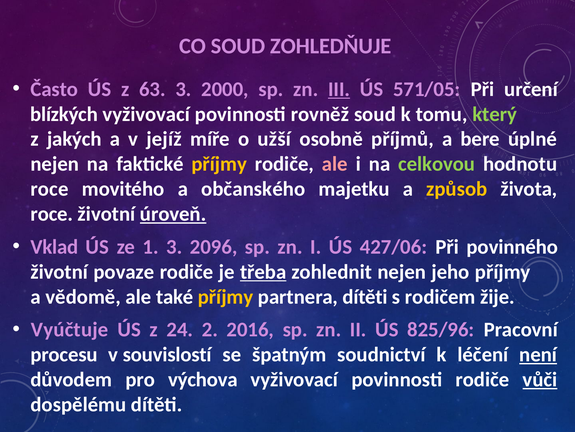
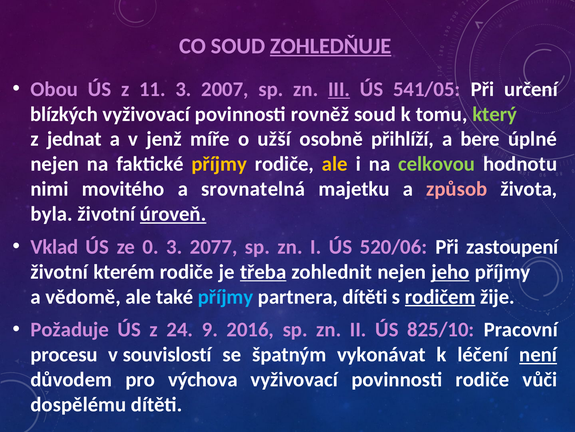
ZOHLEDŇUJE underline: none -> present (331, 46)
Často: Často -> Obou (54, 89)
63: 63 -> 11 (152, 89)
2000: 2000 -> 2007 (225, 89)
571/05: 571/05 -> 541/05 (427, 89)
jakých: jakých -> jednat (74, 139)
jejíž: jejíž -> jenž (164, 139)
příjmů: příjmů -> přihlíží (402, 139)
ale colour: pink -> yellow (335, 164)
roce: roce -> nimi (50, 189)
občanského: občanského -> srovnatelná (253, 189)
způsob colour: yellow -> pink (457, 189)
roce: roce -> byla (52, 214)
1: 1 -> 0 (151, 246)
2096: 2096 -> 2077 (214, 246)
427/06: 427/06 -> 520/06 (393, 246)
povinného: povinného -> zastoupení (512, 246)
povaze: povaze -> kterém (124, 271)
jeho underline: none -> present (450, 271)
příjmy colour: yellow -> light blue (226, 296)
rodičem underline: none -> present (440, 296)
Vyúčtuje: Vyúčtuje -> Požaduje (70, 329)
2: 2 -> 9 (210, 329)
825/96: 825/96 -> 825/10 (441, 329)
soudnictví: soudnictví -> vykonávat (382, 354)
vůči underline: present -> none (540, 379)
